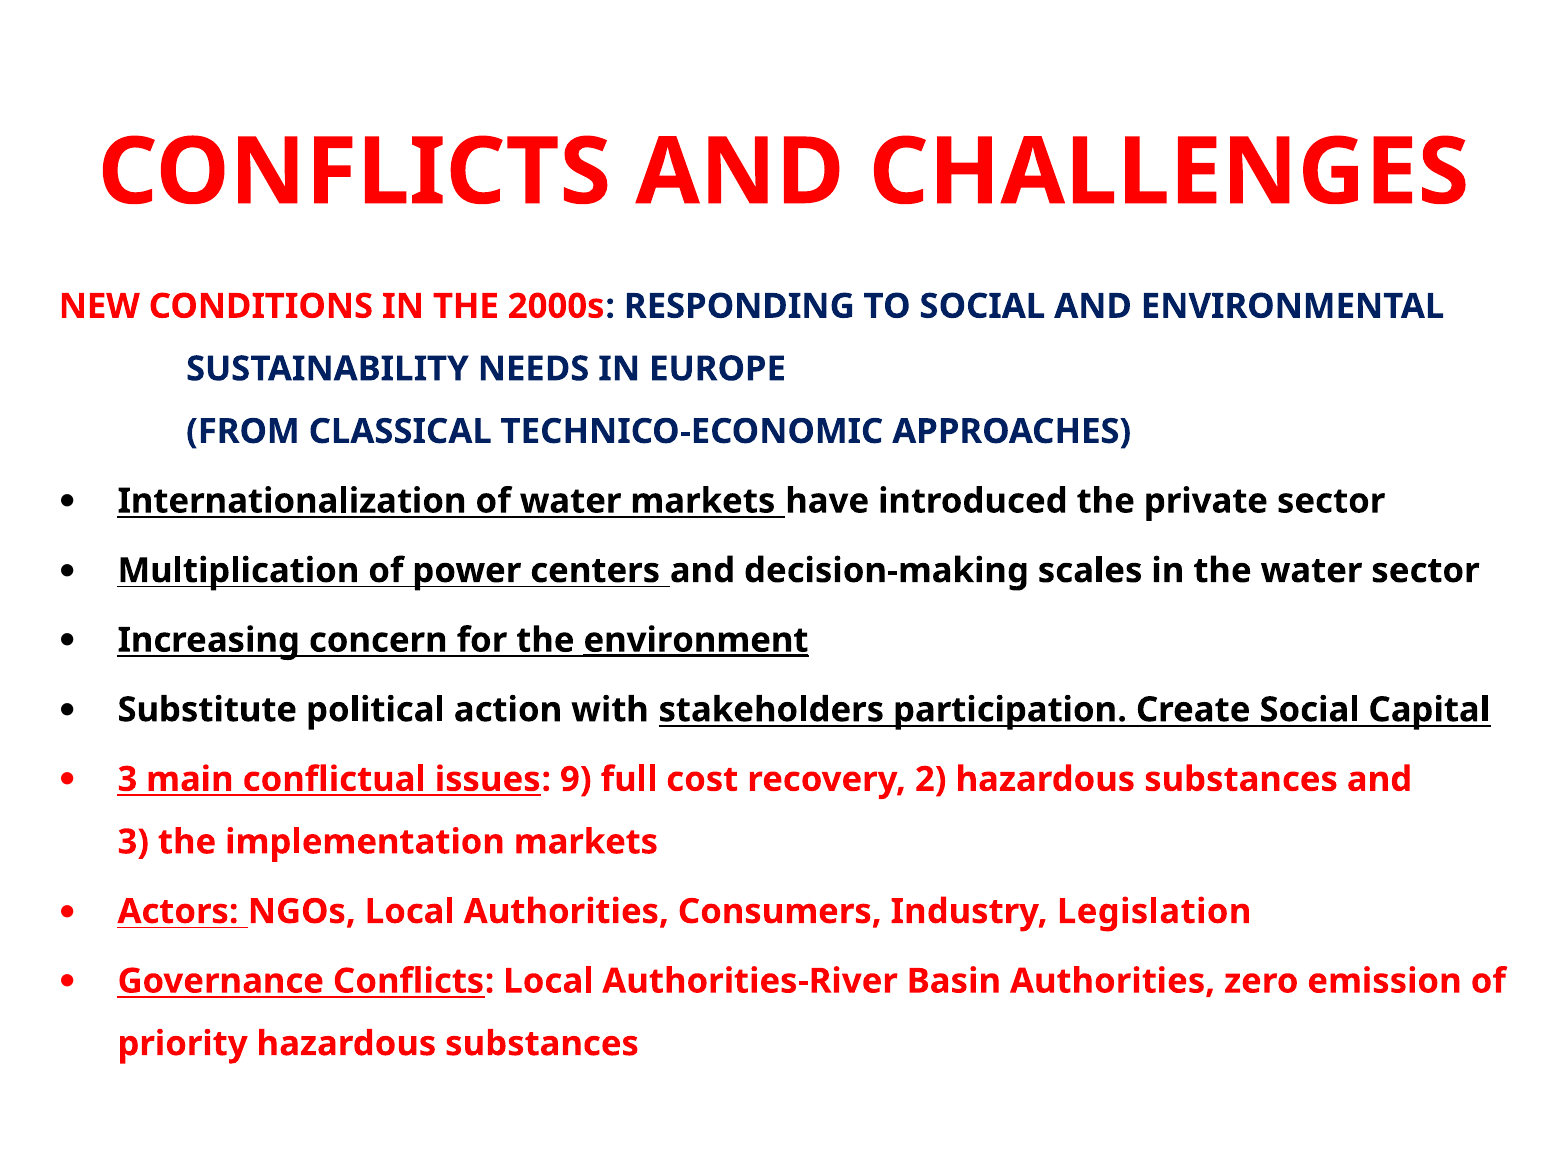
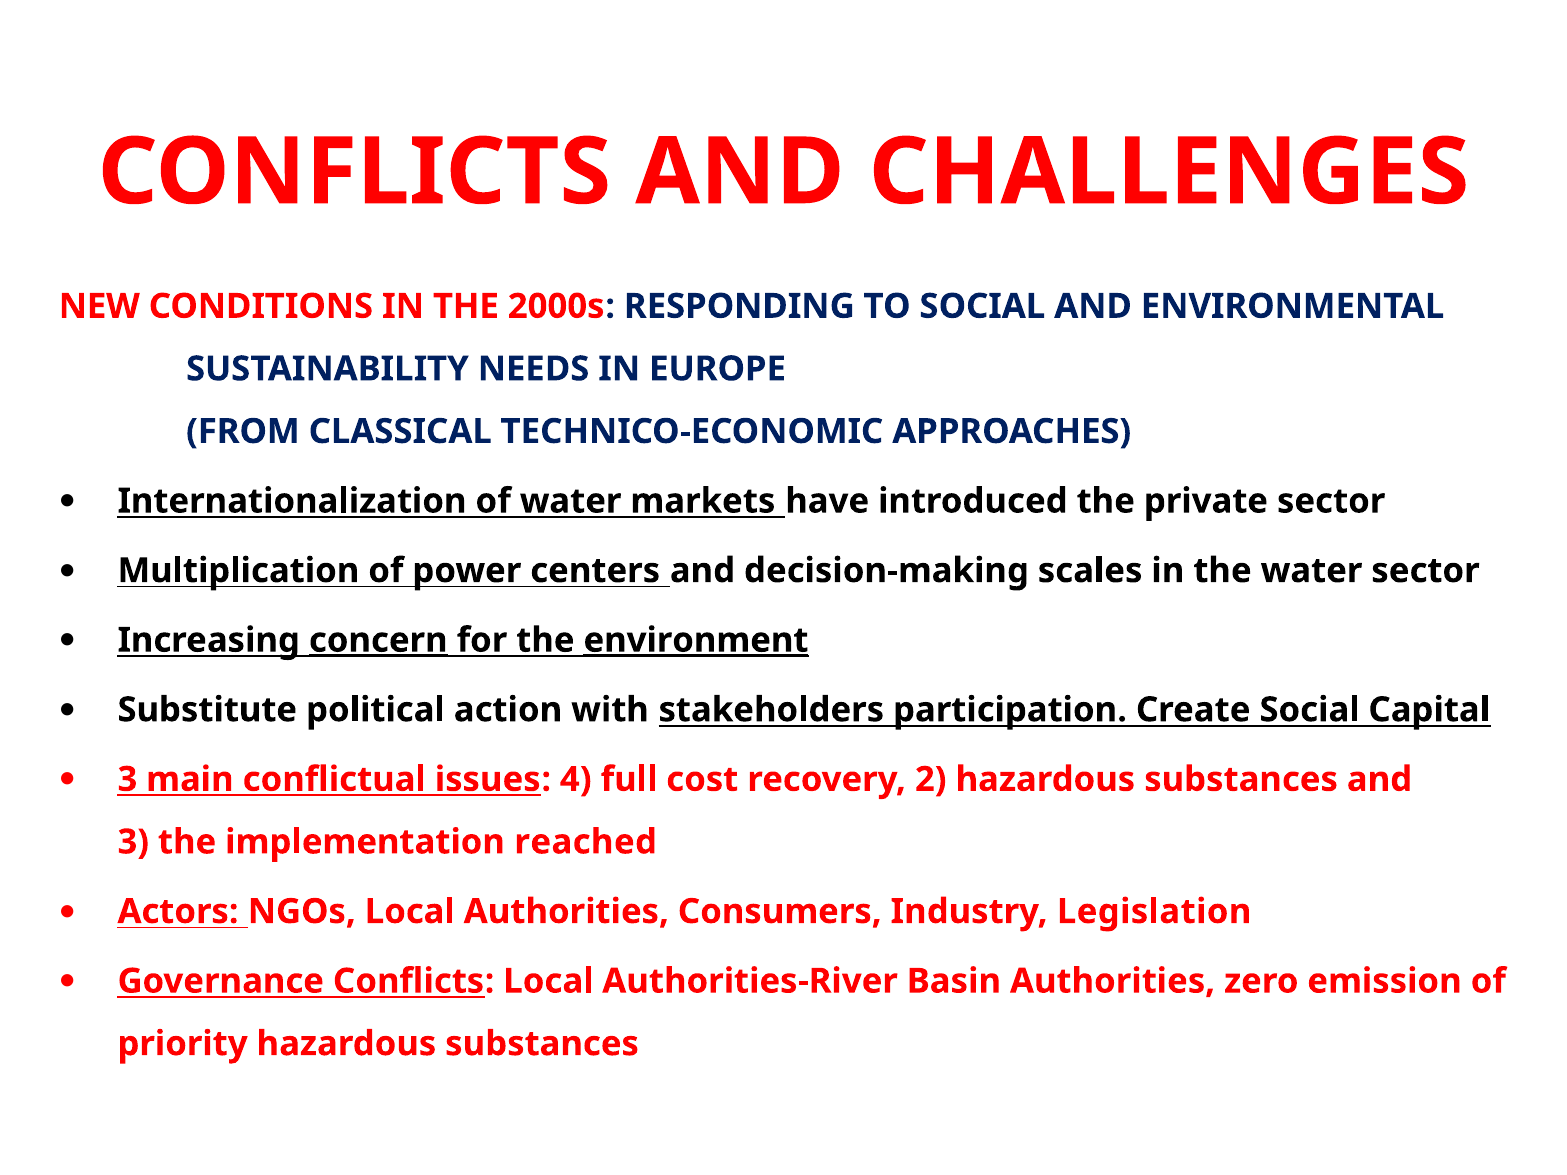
concern underline: none -> present (378, 640)
9: 9 -> 4 (576, 780)
implementation markets: markets -> reached (586, 842)
